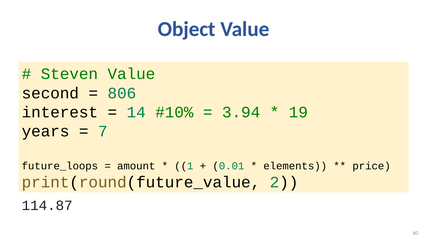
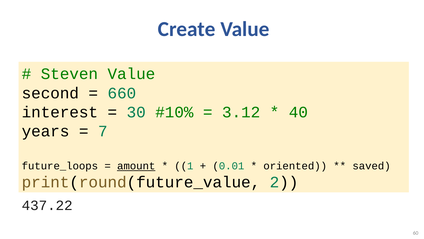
Object: Object -> Create (187, 29)
806: 806 -> 660 (122, 93)
14: 14 -> 30 (136, 112)
3.94: 3.94 -> 3.12 (241, 112)
19: 19 -> 40 (298, 112)
amount underline: none -> present (136, 166)
elements: elements -> oriented (295, 166)
price: price -> saved (372, 166)
114.87: 114.87 -> 437.22 (47, 205)
